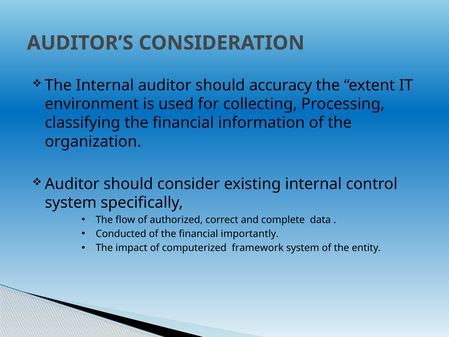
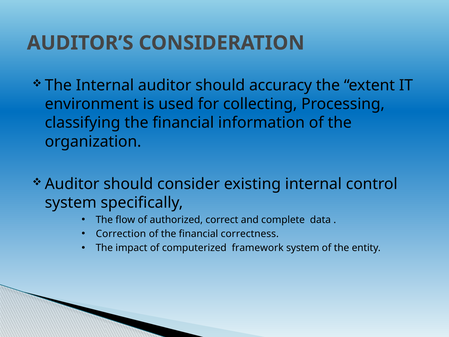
Conducted: Conducted -> Correction (121, 234)
importantly: importantly -> correctness (250, 234)
